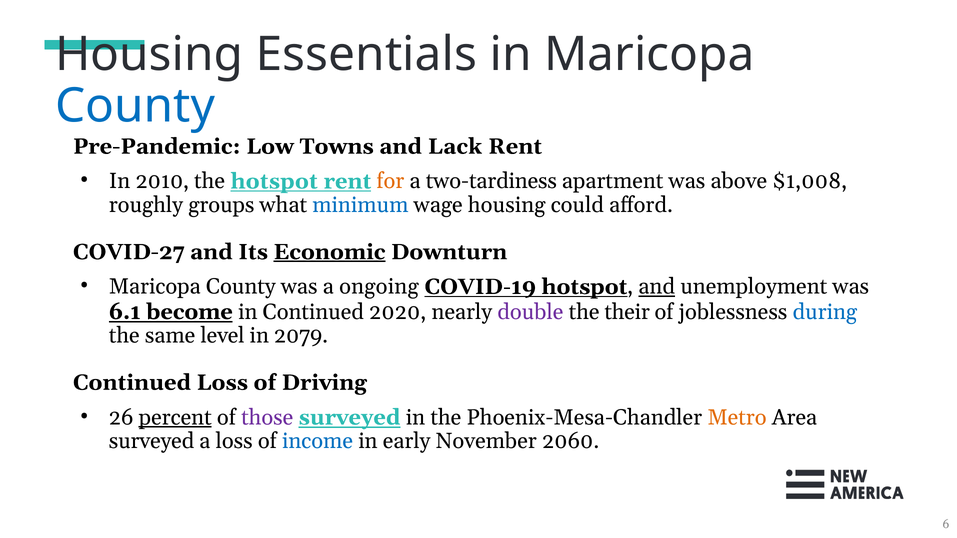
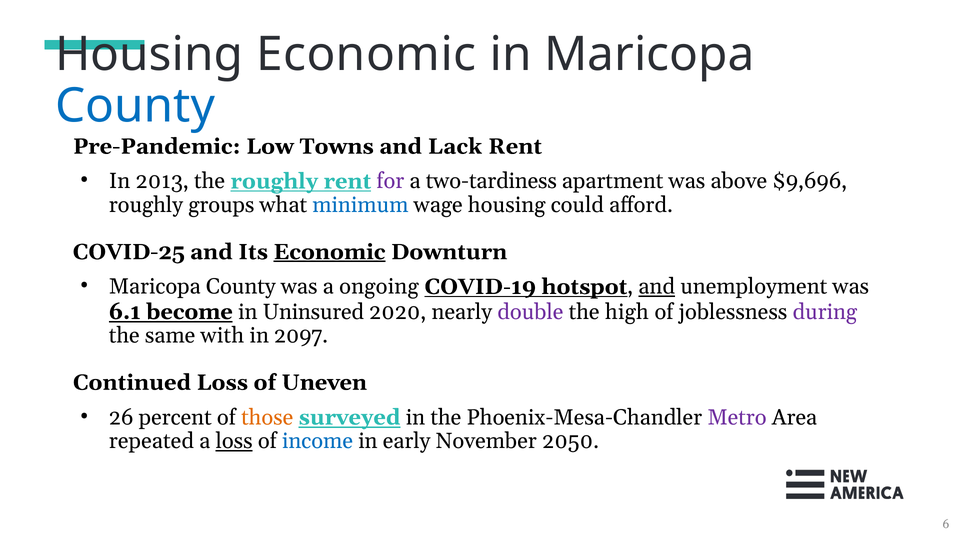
Housing Essentials: Essentials -> Economic (366, 55)
2010: 2010 -> 2013 (162, 181)
the hotspot: hotspot -> roughly (274, 181)
for colour: orange -> purple (390, 181)
$1,008: $1,008 -> $9,696 (810, 181)
COVID-27: COVID-27 -> COVID-25 (129, 252)
in Continued: Continued -> Uninsured (313, 312)
their: their -> high (627, 312)
during colour: blue -> purple (825, 312)
level: level -> with (222, 336)
2079: 2079 -> 2097 (301, 336)
Driving: Driving -> Uneven (324, 383)
percent underline: present -> none (175, 418)
those colour: purple -> orange (267, 418)
Metro colour: orange -> purple (737, 418)
surveyed: surveyed -> repeated (151, 441)
loss underline: none -> present (234, 441)
2060: 2060 -> 2050 (571, 441)
